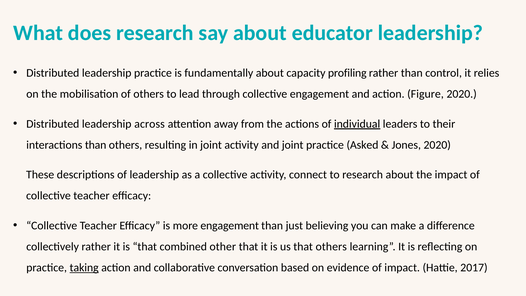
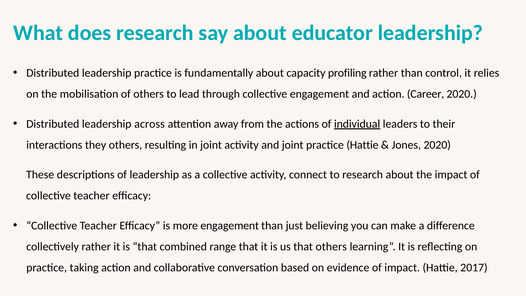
Figure: Figure -> Career (426, 94)
interactions than: than -> they (96, 145)
practice Asked: Asked -> Hattie (362, 145)
other: other -> range (223, 247)
taking underline: present -> none (84, 268)
